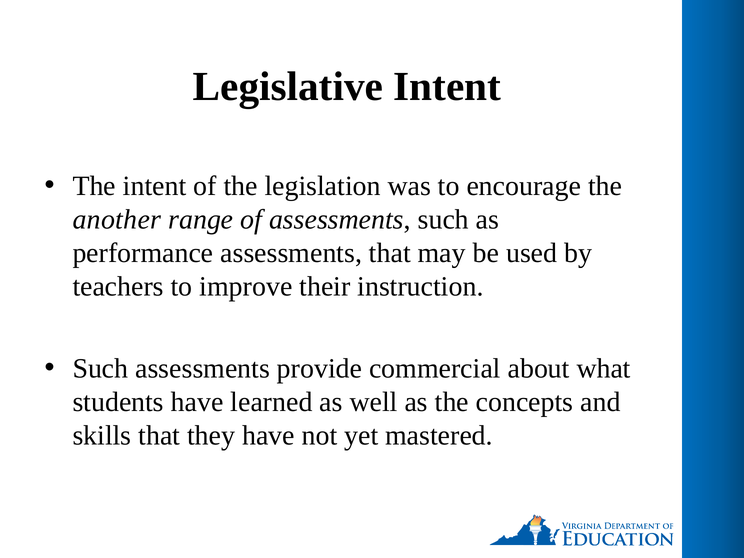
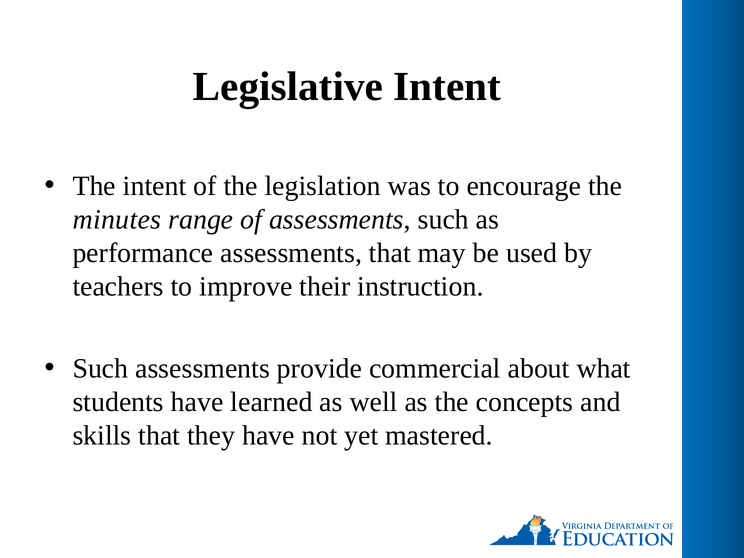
another: another -> minutes (117, 220)
